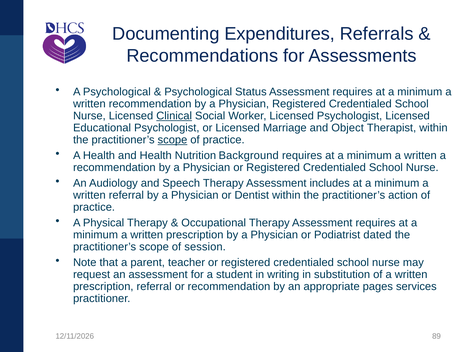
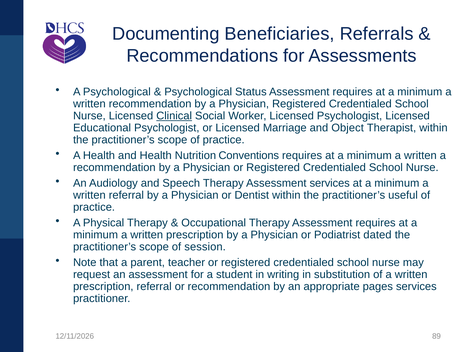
Expenditures: Expenditures -> Beneficiaries (280, 34)
scope underline: present -> none (172, 140)
Background: Background -> Conventions (249, 155)
Assessment includes: includes -> services (330, 183)
action: action -> useful (403, 195)
